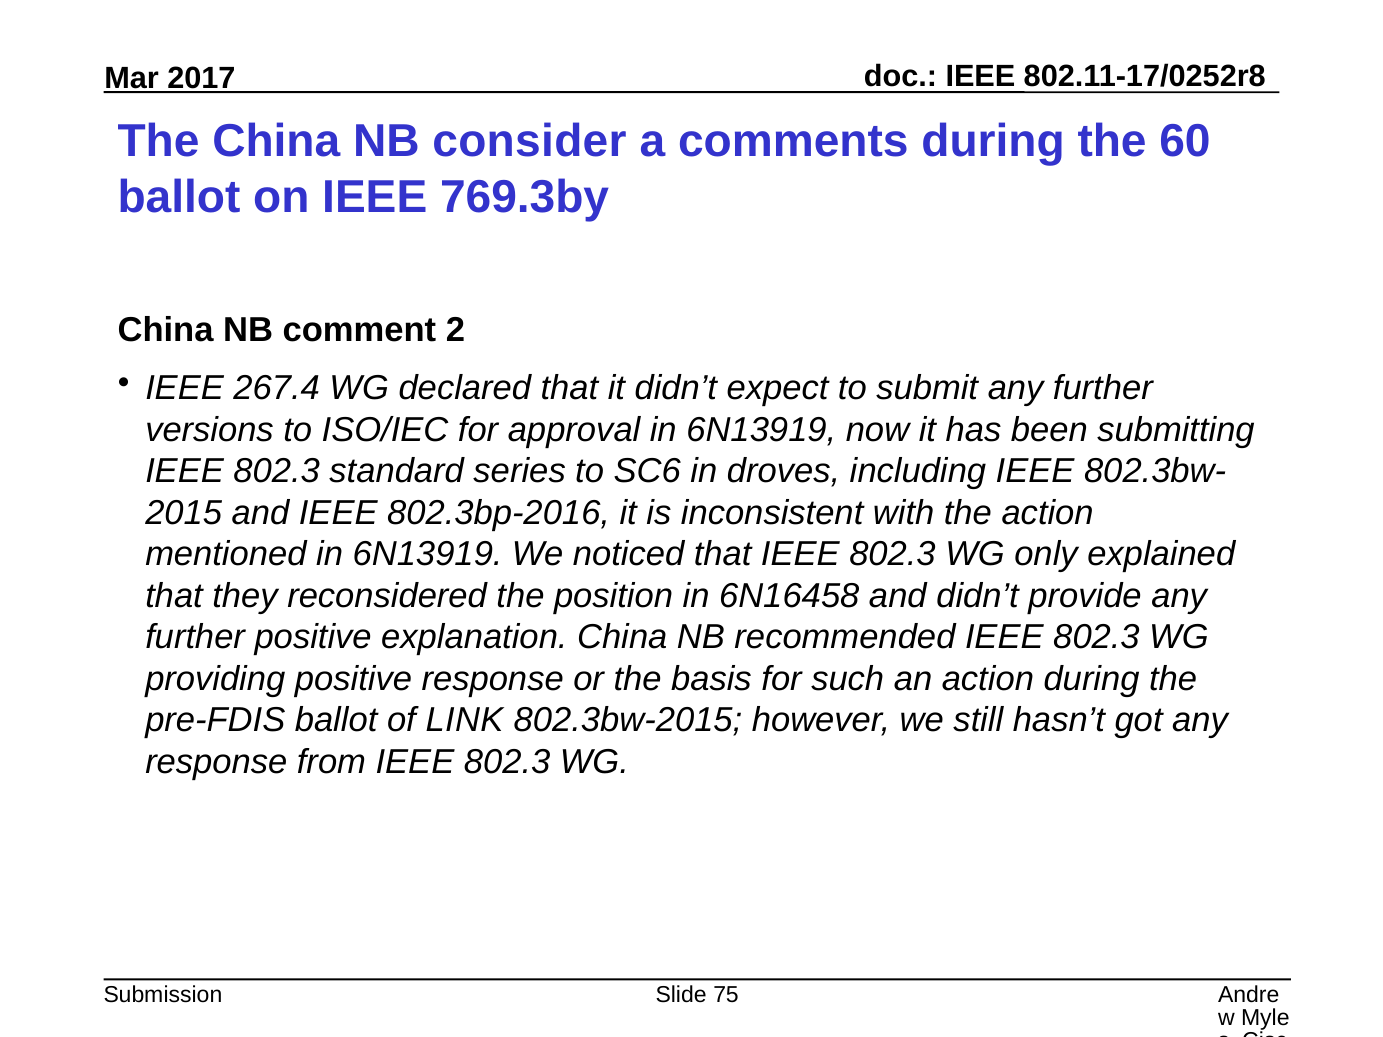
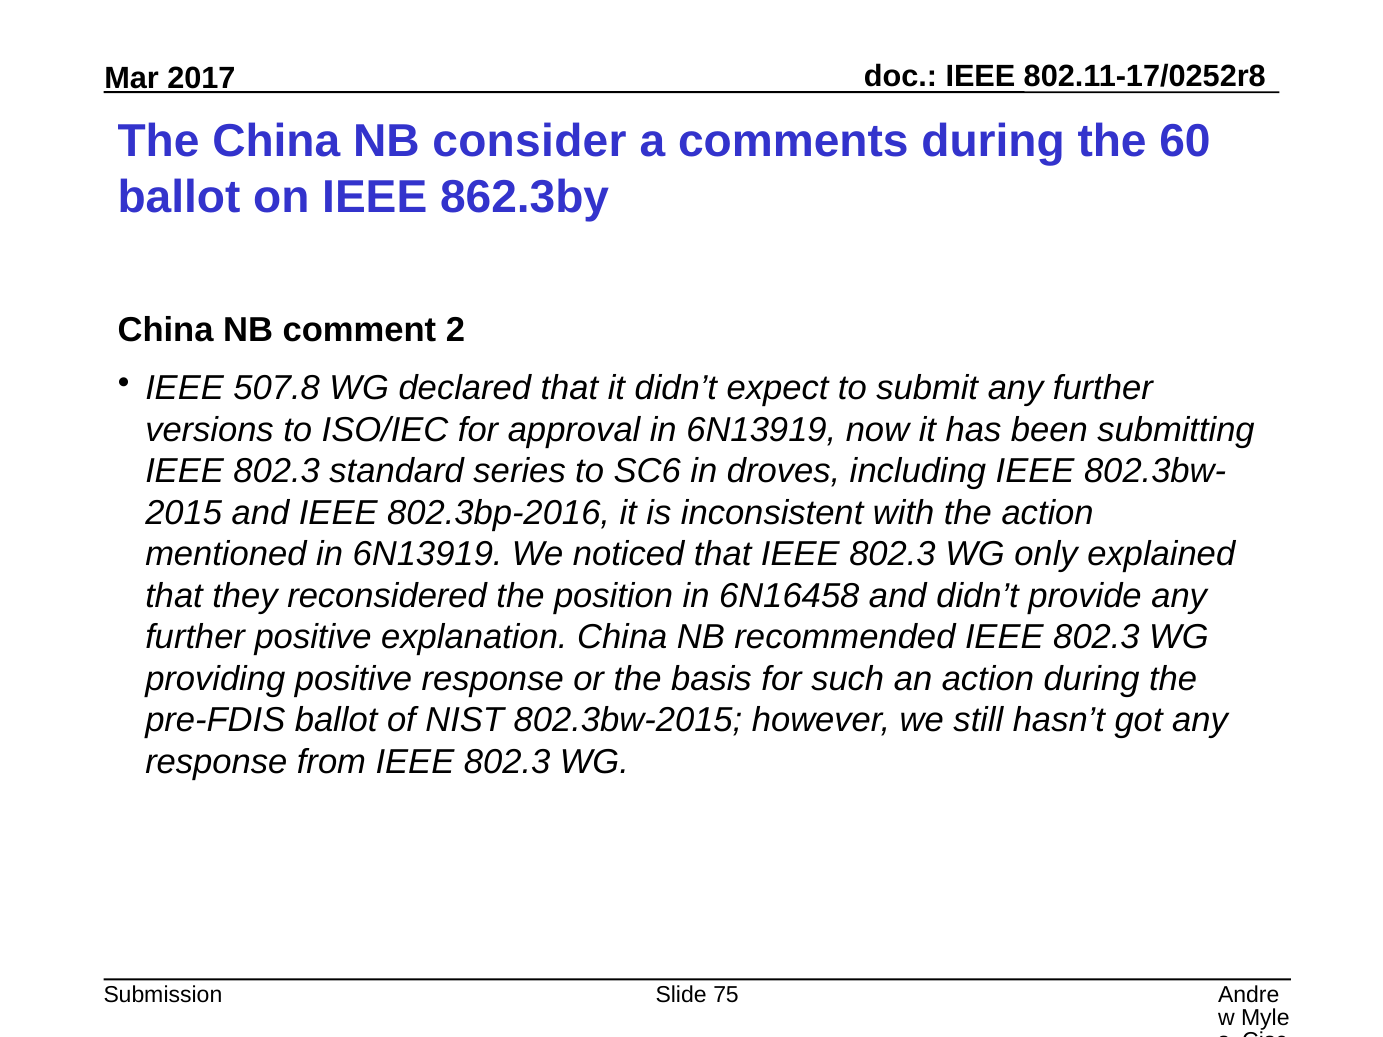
769.3by: 769.3by -> 862.3by (525, 197)
267.4: 267.4 -> 507.8 (277, 389)
LINK: LINK -> NIST (465, 720)
